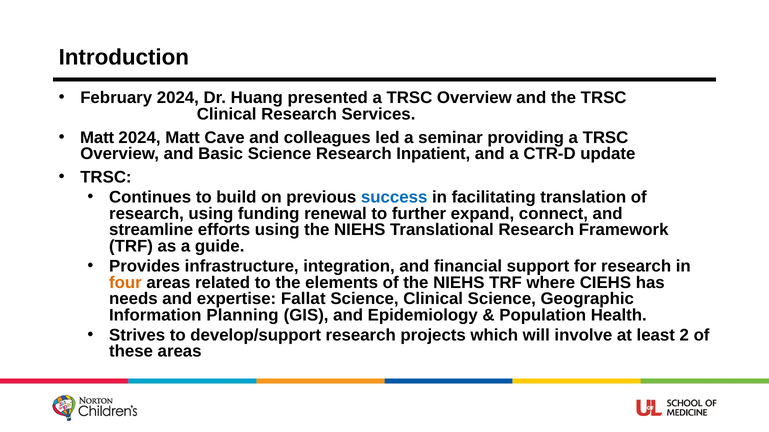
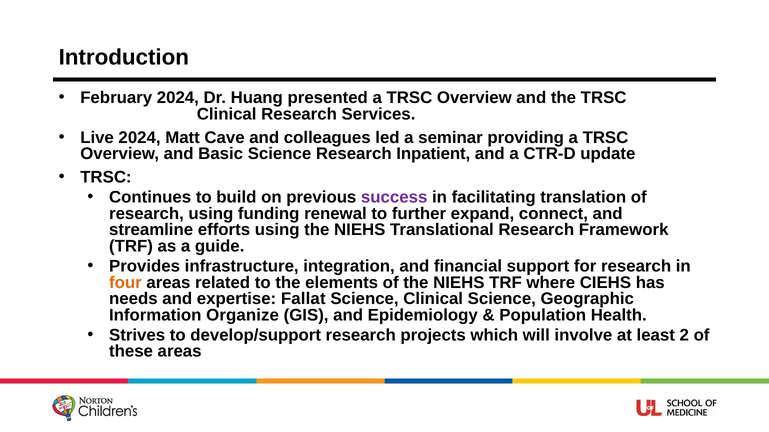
Matt: Matt -> Live (97, 138)
success colour: blue -> purple (394, 198)
Planning: Planning -> Organize (243, 316)
